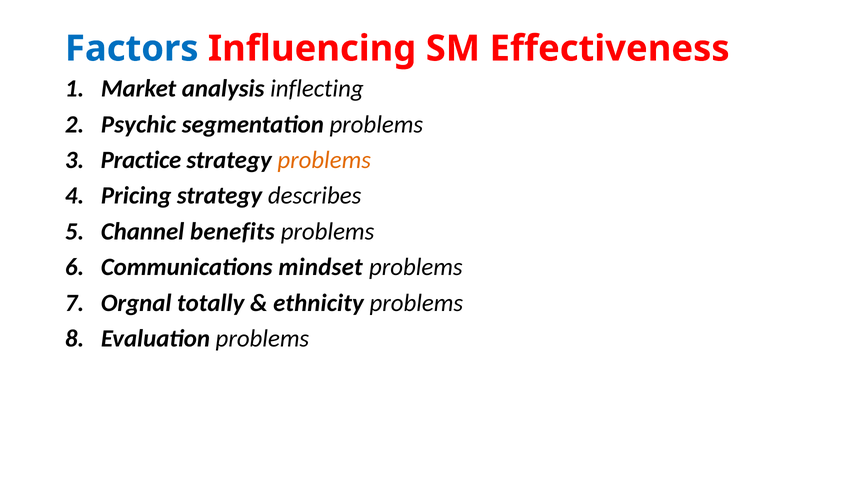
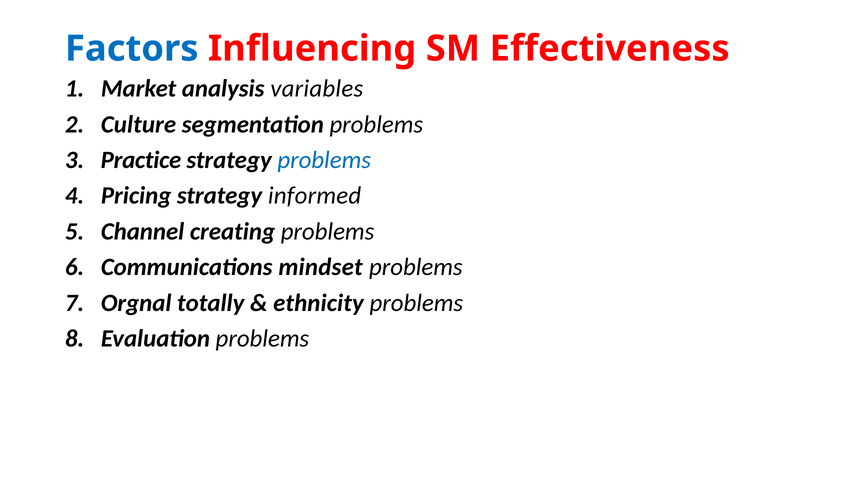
inflecting: inflecting -> variables (317, 89)
Psychic: Psychic -> Culture (139, 124)
problems colour: orange -> blue (324, 160)
describes: describes -> informed (315, 196)
benefits: benefits -> creating (232, 232)
